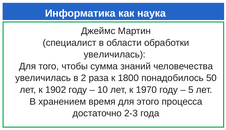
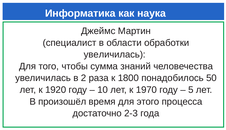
1902: 1902 -> 1920 (56, 90)
хранением: хранением -> произошёл (62, 102)
